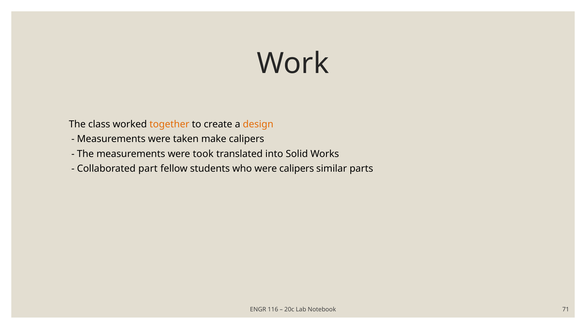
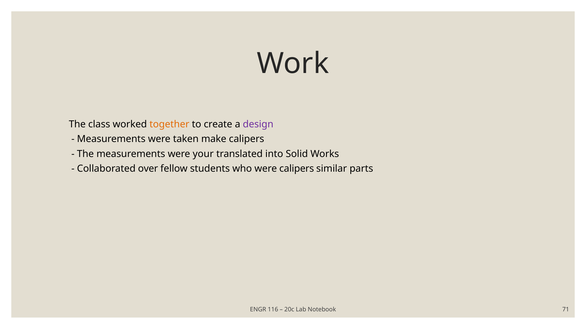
design colour: orange -> purple (258, 125)
took: took -> your (203, 154)
part: part -> over (148, 169)
